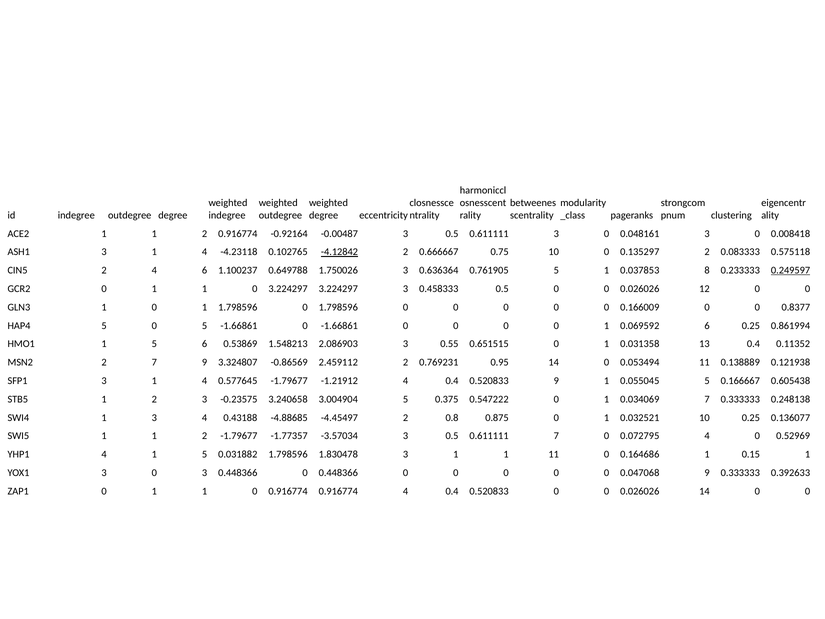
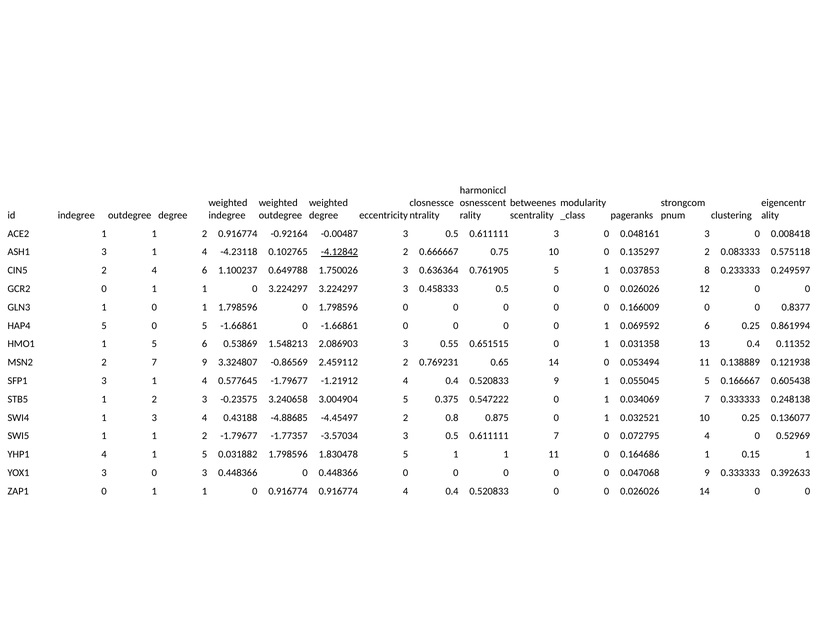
0.249597 underline: present -> none (791, 270)
0.95: 0.95 -> 0.65 (500, 362)
1.830478 3: 3 -> 5 (406, 454)
